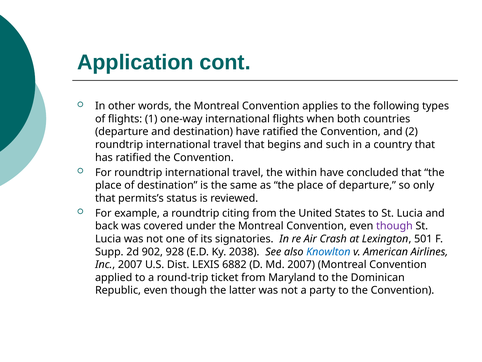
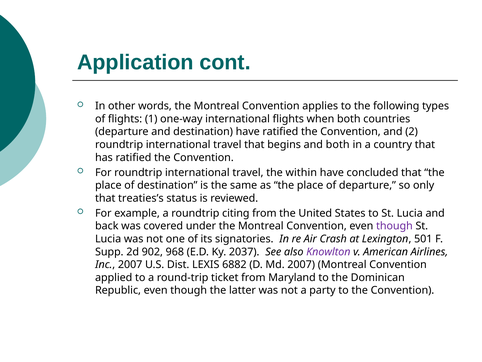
and such: such -> both (338, 144)
permits’s: permits’s -> treaties’s (141, 198)
928: 928 -> 968 (175, 252)
2038: 2038 -> 2037 (244, 252)
Knowlton colour: blue -> purple (328, 252)
